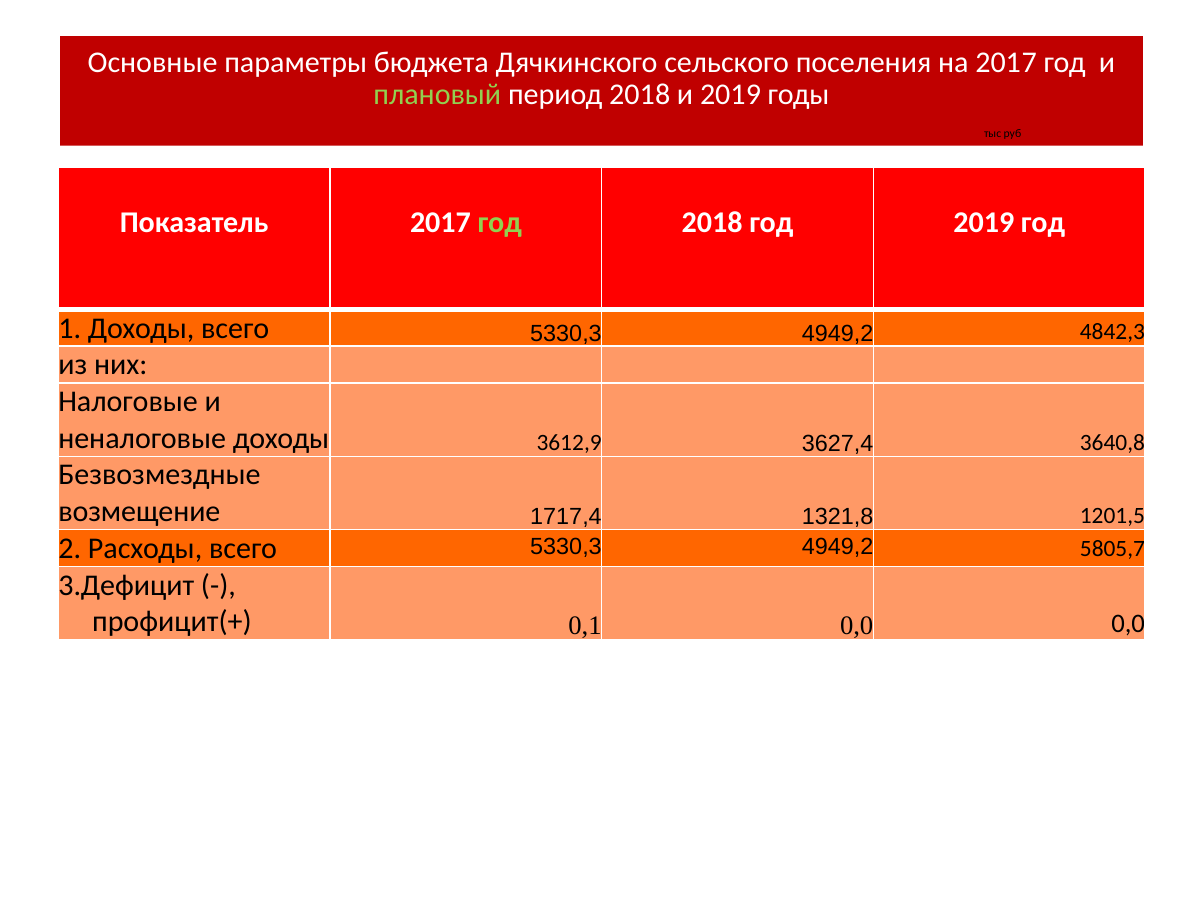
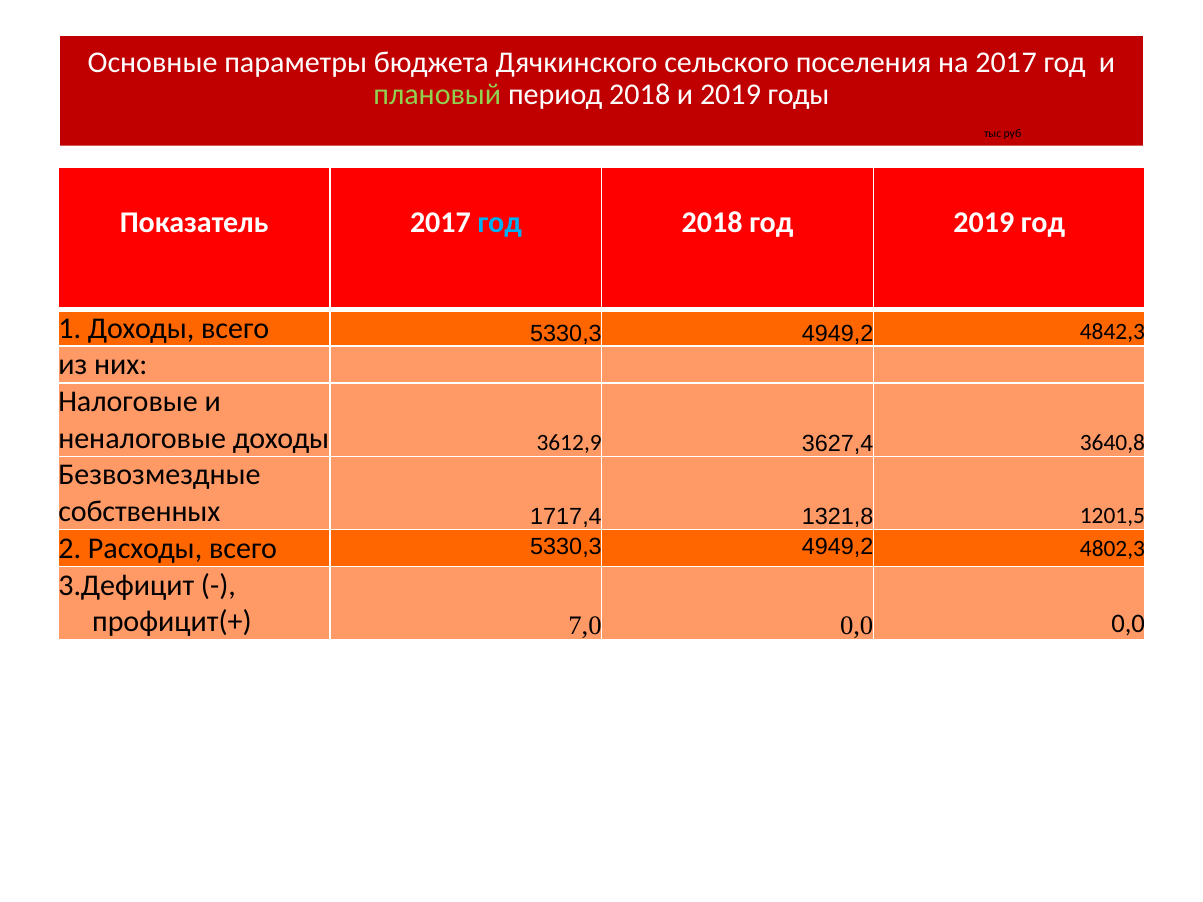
год colour: light green -> light blue (500, 223)
возмещение: возмещение -> собственных (139, 512)
5805,7: 5805,7 -> 4802,3 (1112, 549)
0,1: 0,1 -> 7,0 (585, 625)
